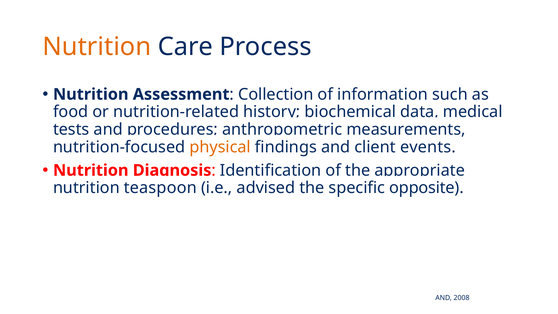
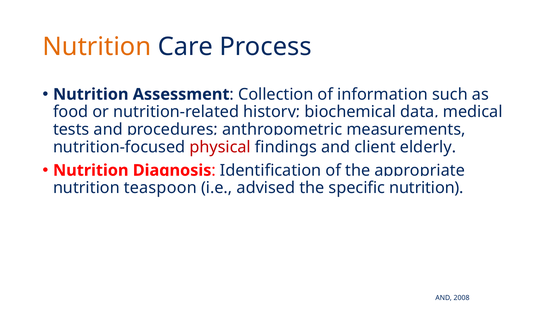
physical colour: orange -> red (220, 147)
events: events -> elderly (428, 147)
specific opposite: opposite -> nutrition (426, 188)
